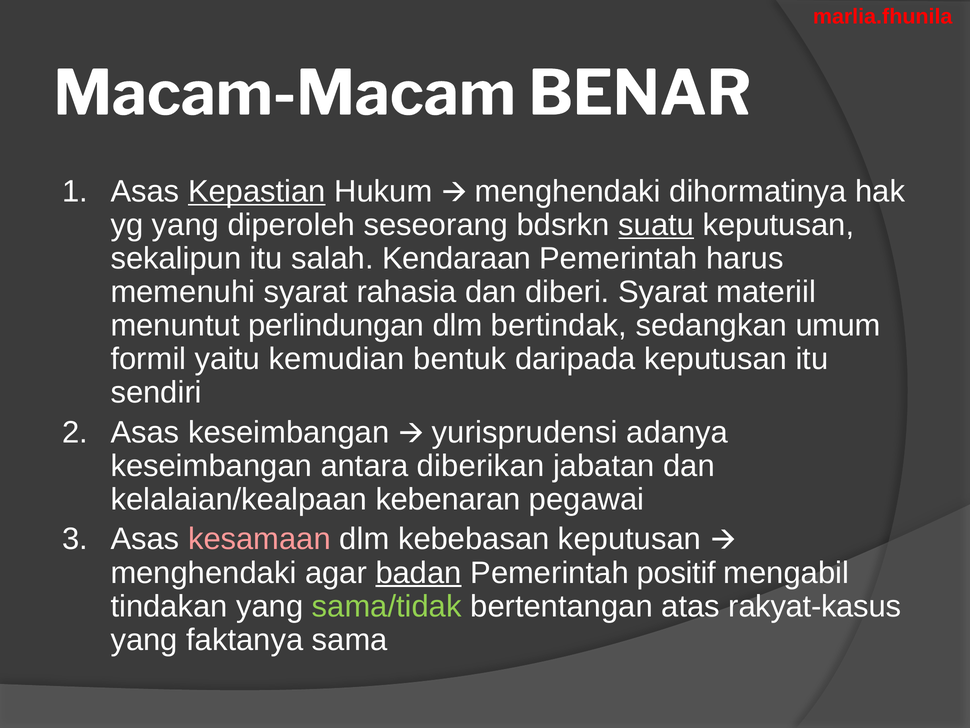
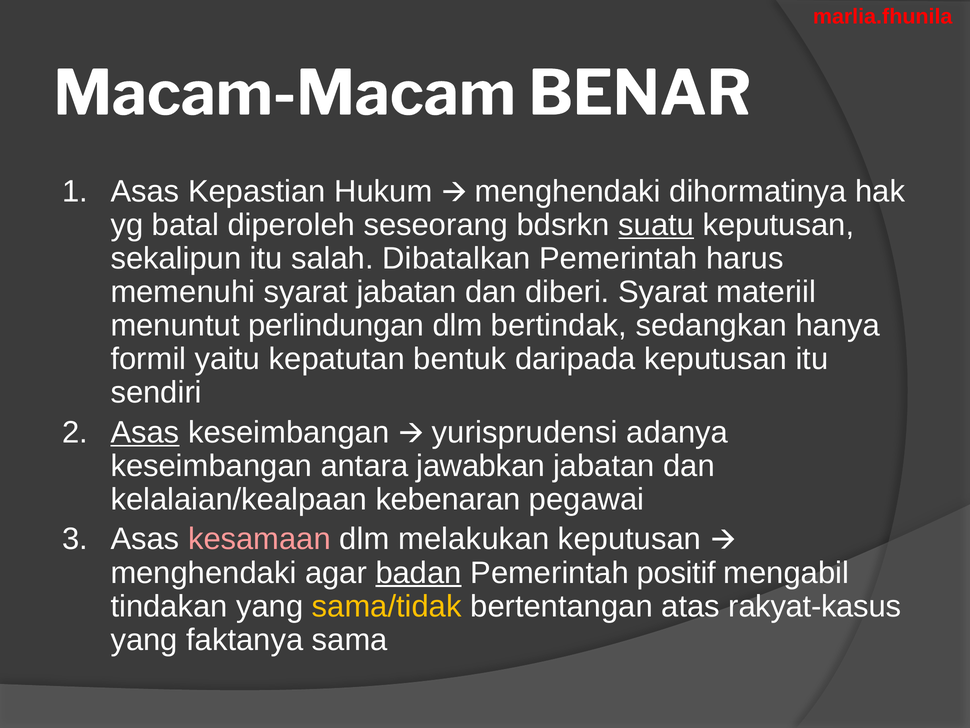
Kepastian underline: present -> none (257, 191)
yg yang: yang -> batal (185, 225)
Kendaraan: Kendaraan -> Dibatalkan (456, 258)
syarat rahasia: rahasia -> jabatan (407, 292)
umum: umum -> hanya (838, 325)
kemudian: kemudian -> kepatutan (337, 359)
Asas underline: none -> present (145, 432)
diberikan: diberikan -> jawabkan (481, 466)
kebebasan: kebebasan -> melakukan (474, 539)
sama/tidak colour: light green -> yellow (387, 606)
